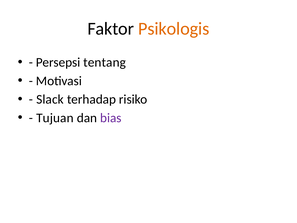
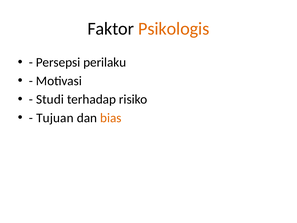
tentang: tentang -> perilaku (105, 62)
Slack: Slack -> Studi (50, 99)
bias colour: purple -> orange (111, 118)
